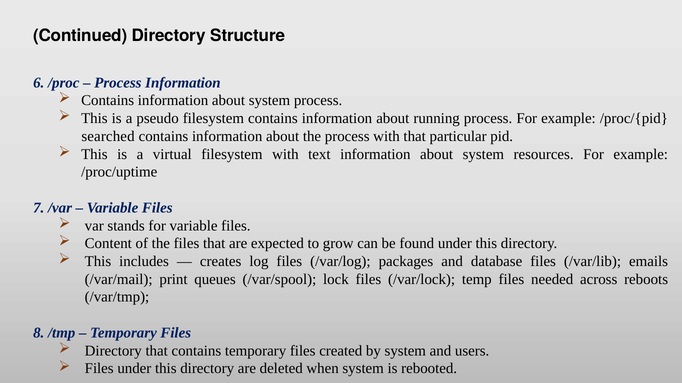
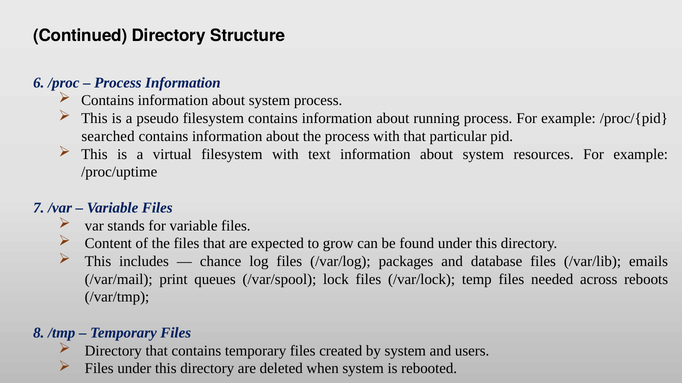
creates: creates -> chance (221, 262)
